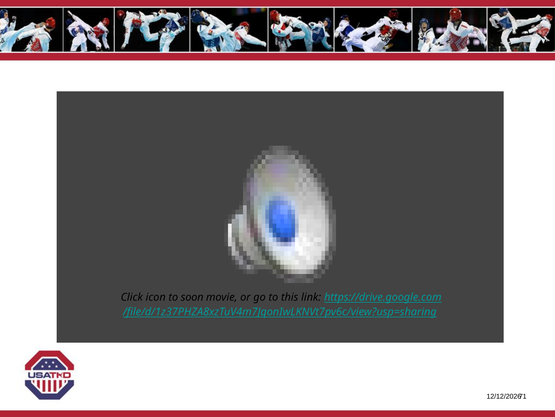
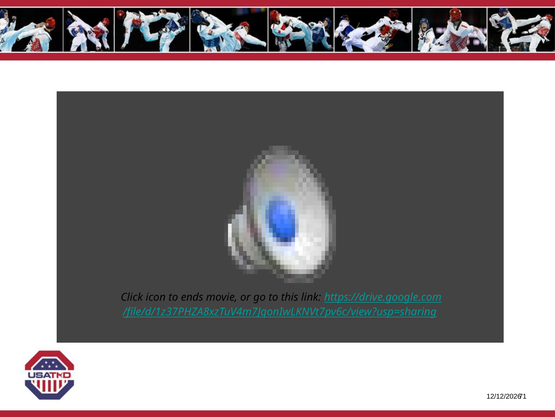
soon: soon -> ends (192, 297)
